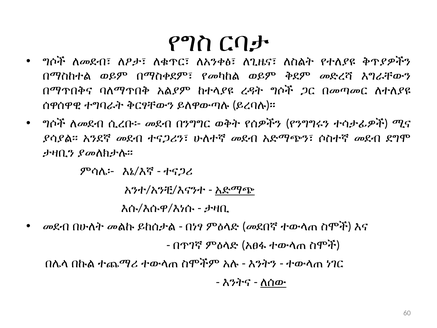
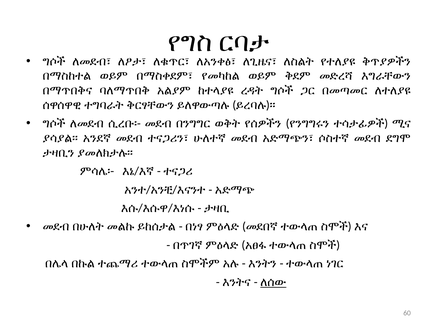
አድማጭ underline: present -> none (235, 190)
